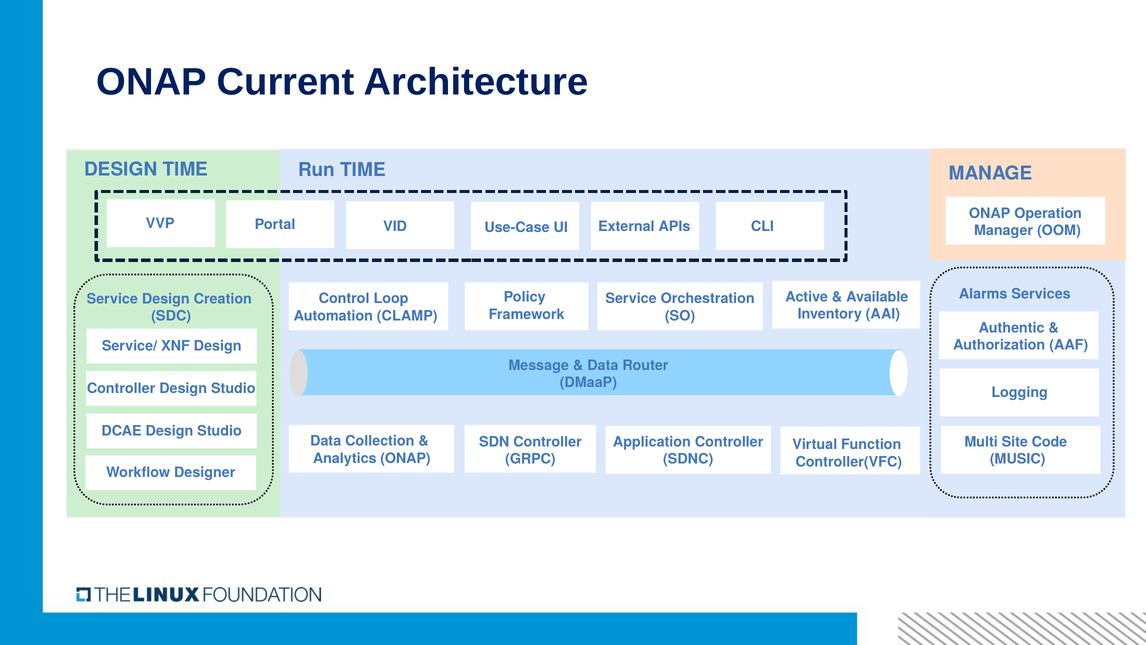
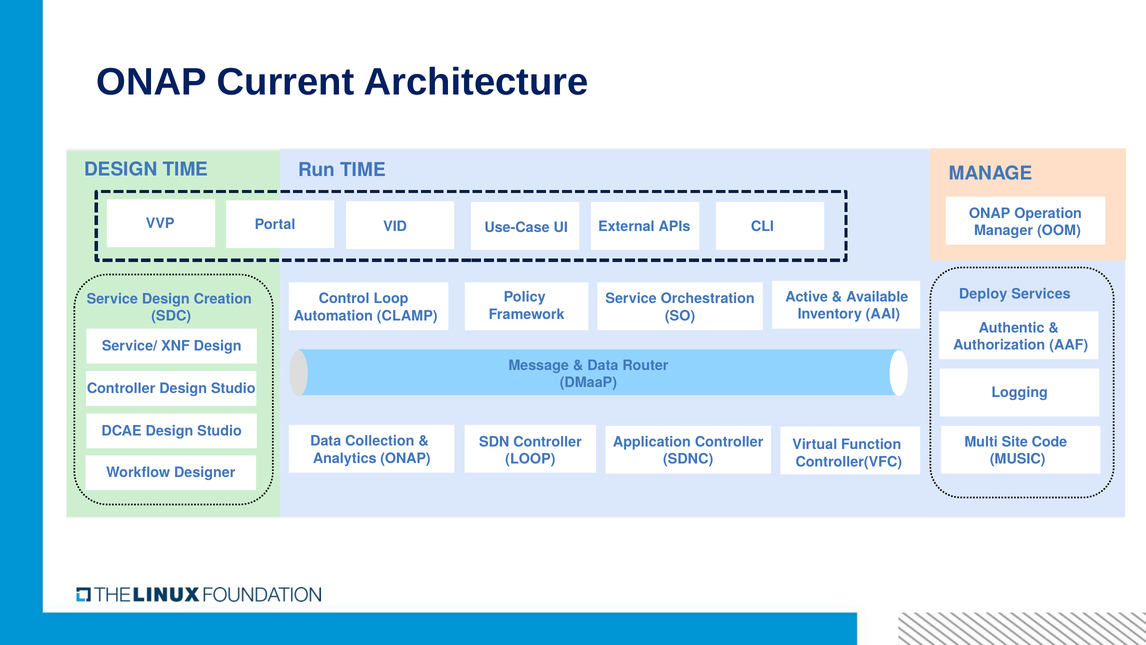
Alarms: Alarms -> Deploy (983, 294)
GRPC: GRPC -> LOOP (530, 459)
